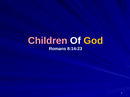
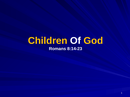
Children colour: pink -> yellow (48, 41)
